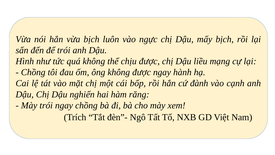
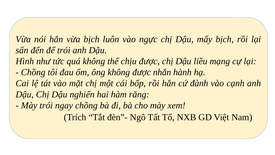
được ngay: ngay -> nhắn (162, 72)
